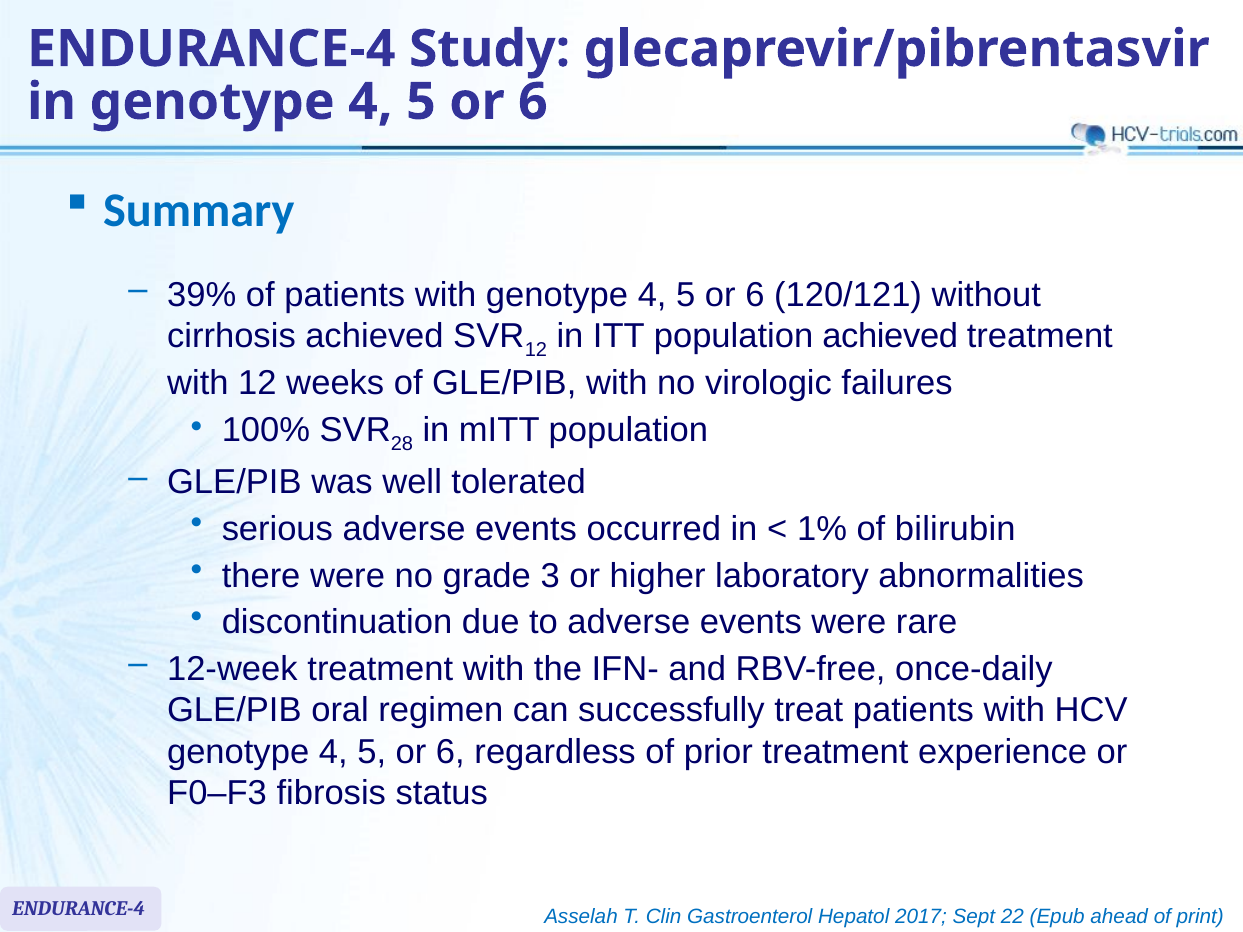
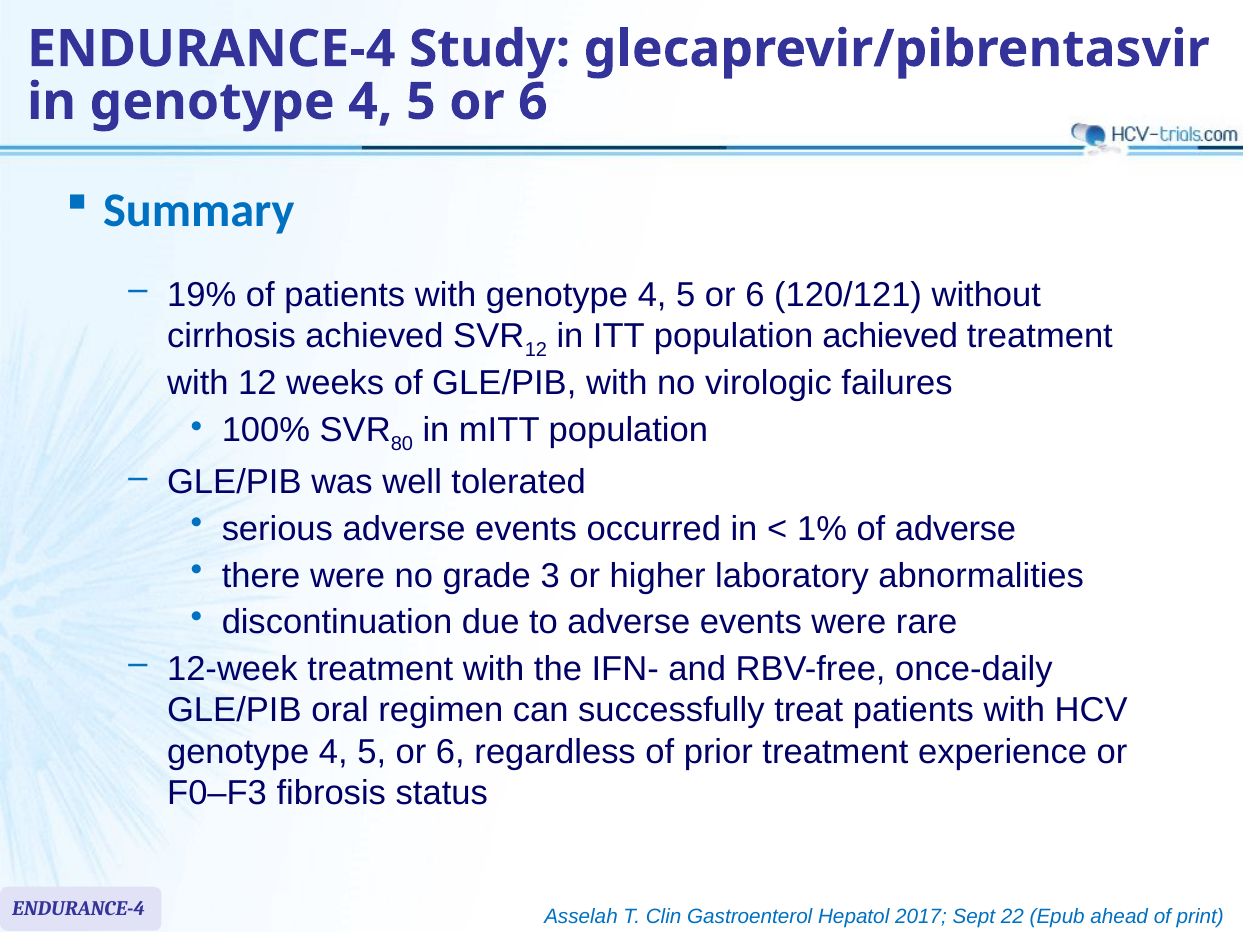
39%: 39% -> 19% (202, 295)
28: 28 -> 80 (402, 444)
of bilirubin: bilirubin -> adverse (956, 529)
